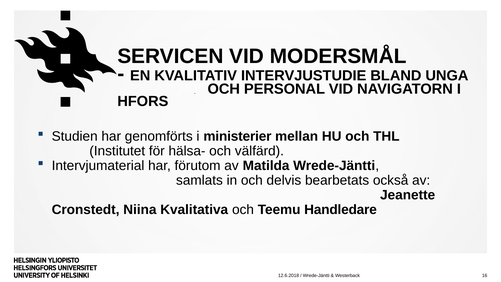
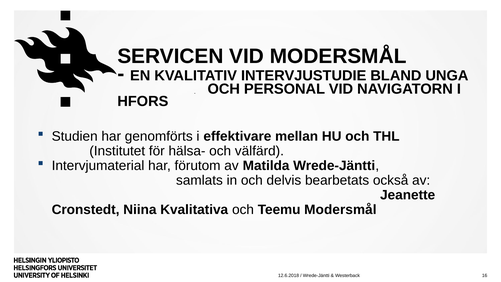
ministerier: ministerier -> effektivare (237, 136)
Teemu Handledare: Handledare -> Modersmål (340, 210)
